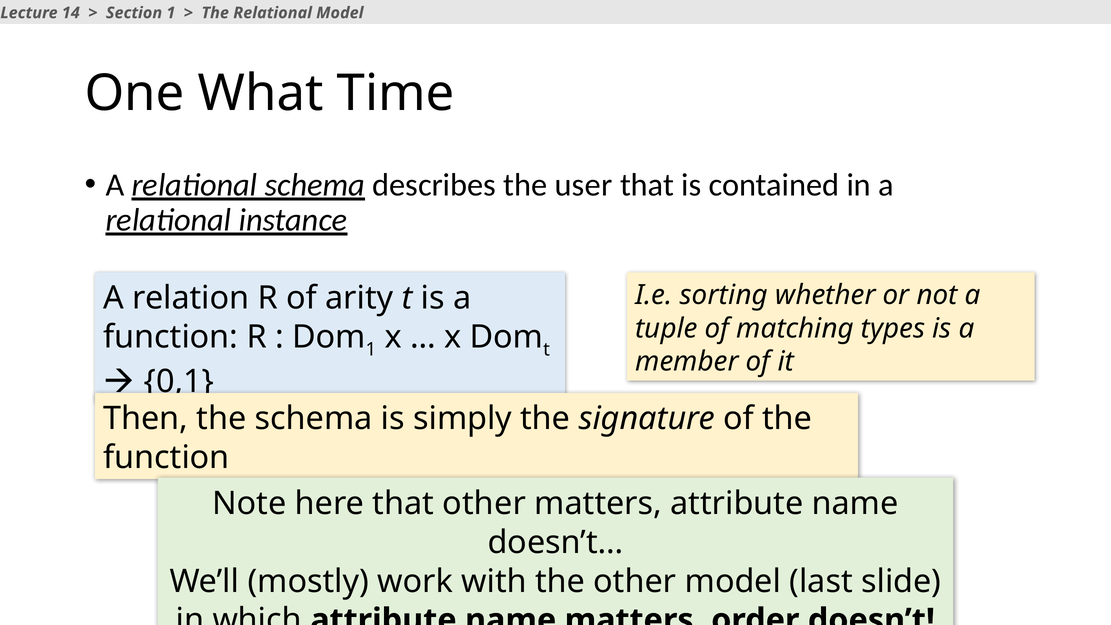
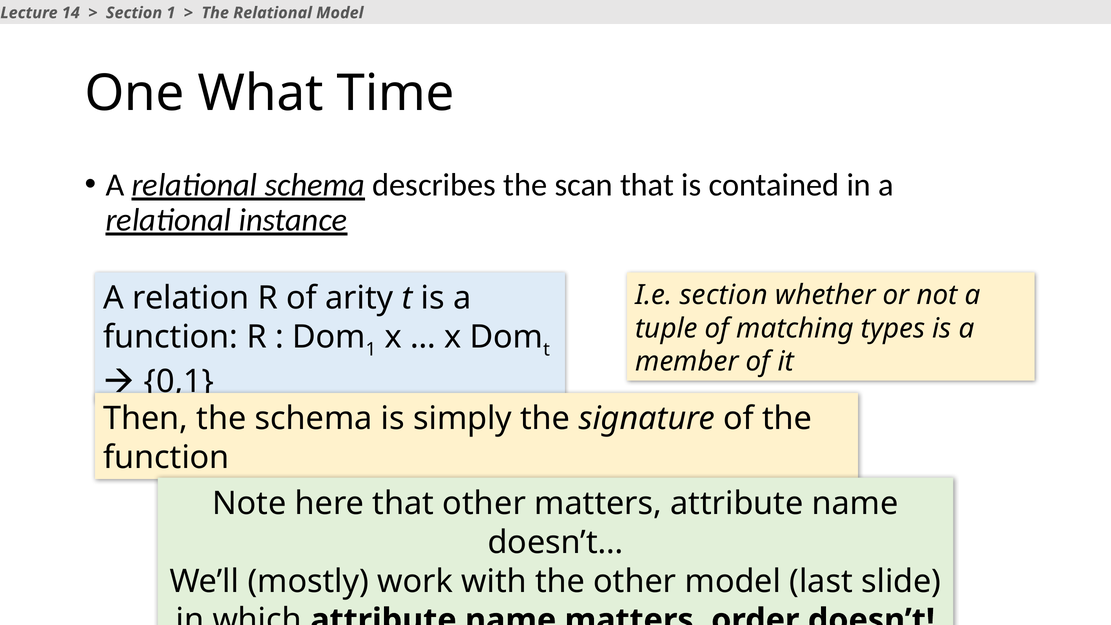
user: user -> scan (584, 185)
I.e sorting: sorting -> section (724, 295)
